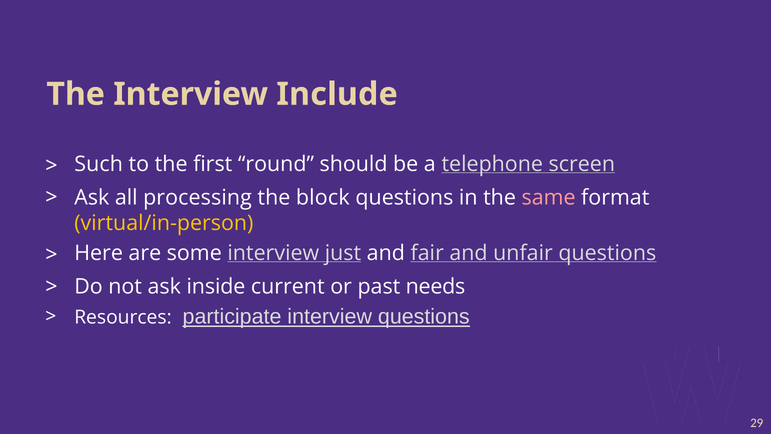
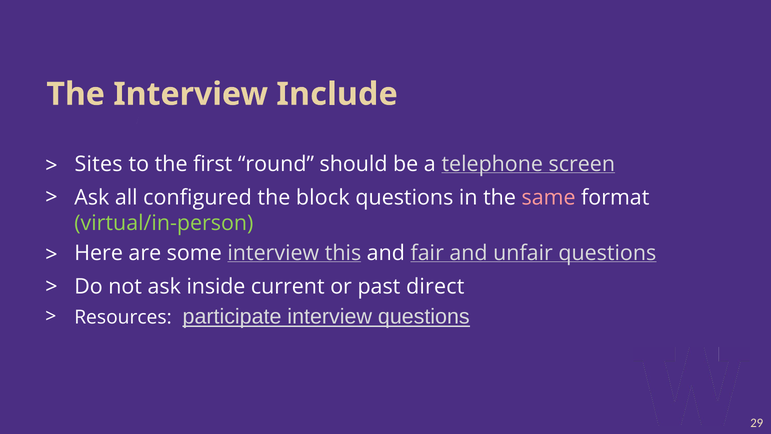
Such: Such -> Sites (99, 164)
processing: processing -> configured (197, 198)
virtual/in-person colour: yellow -> light green (164, 223)
just: just -> this (343, 253)
needs: needs -> direct (435, 287)
